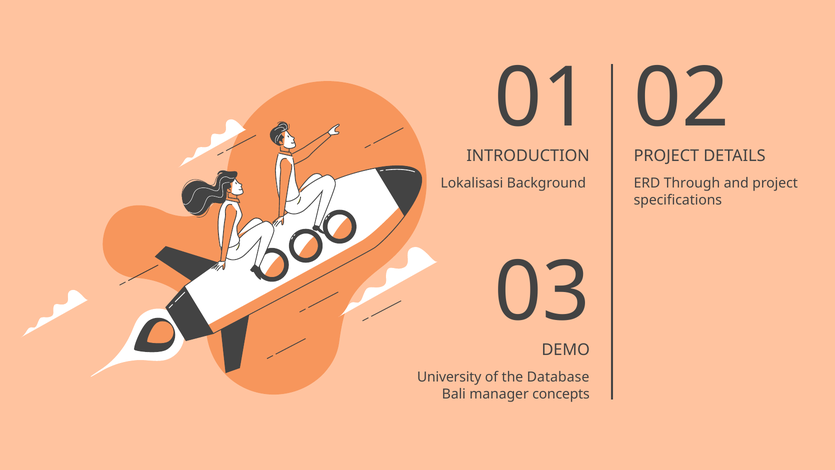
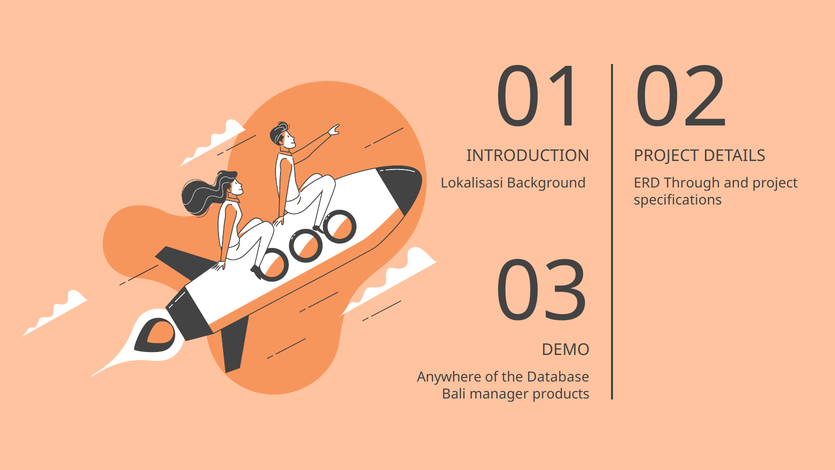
University: University -> Anywhere (449, 377)
concepts: concepts -> products (561, 394)
